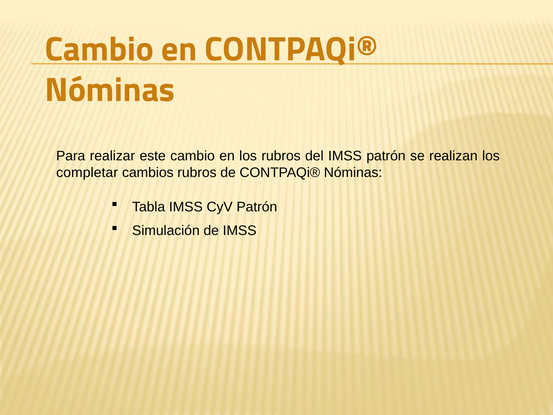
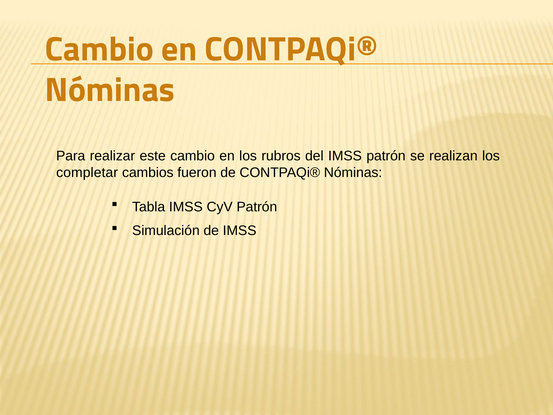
cambios rubros: rubros -> fueron (197, 172)
